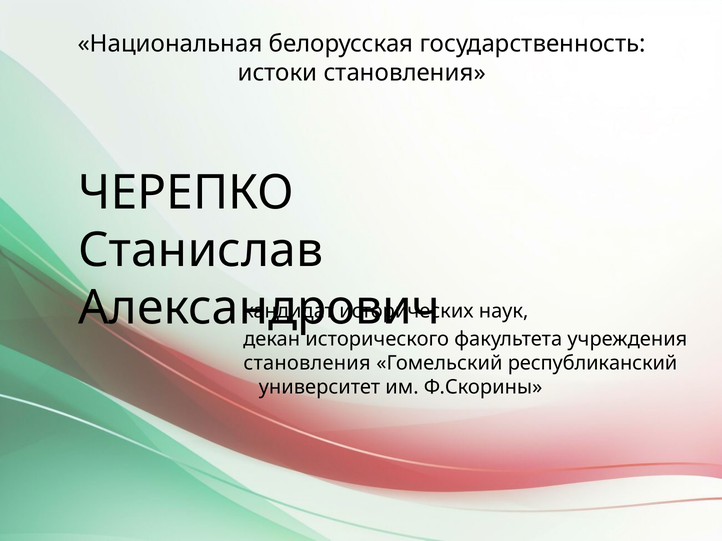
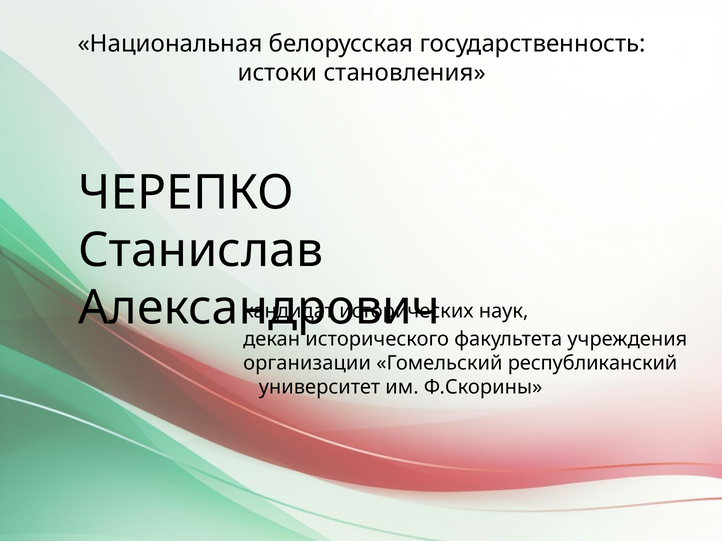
становления: становления -> организации (307, 363)
